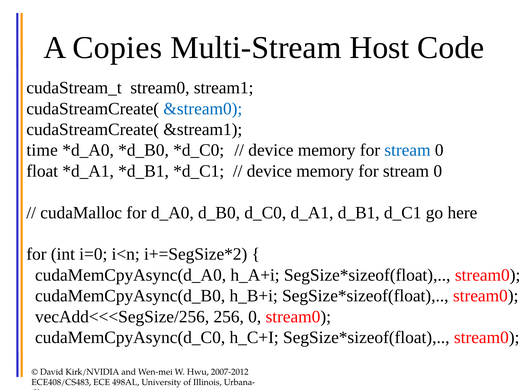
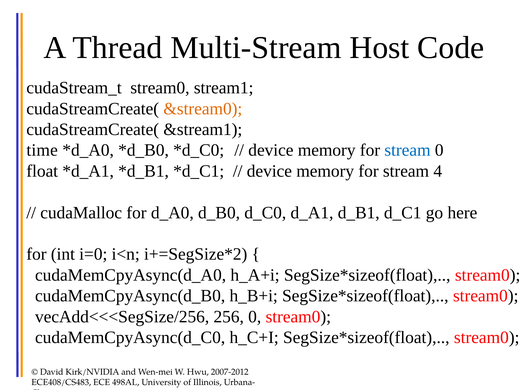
Copies: Copies -> Thread (117, 48)
&stream0 colour: blue -> orange (203, 109)
0: 0 -> 4 (438, 171)
